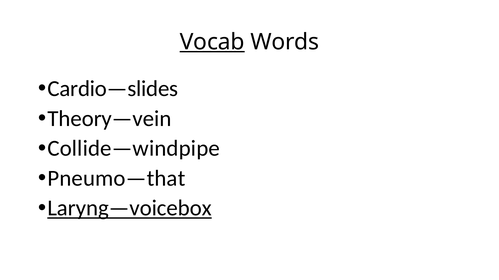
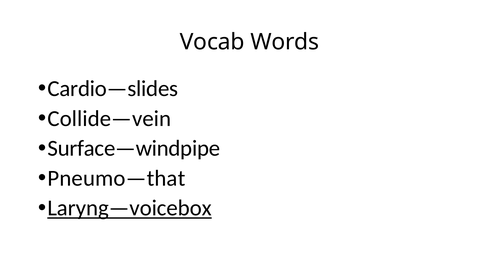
Vocab underline: present -> none (212, 42)
Theory—vein: Theory—vein -> Collide—vein (109, 119)
Collide—windpipe: Collide—windpipe -> Surface—windpipe (134, 149)
